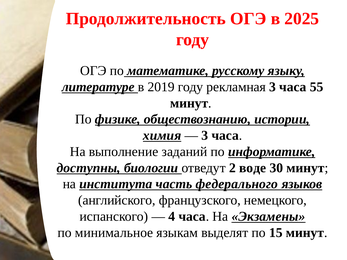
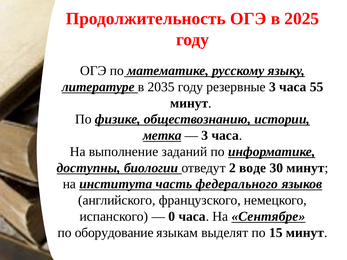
2019: 2019 -> 2035 (161, 87)
рекламная: рекламная -> резервные (236, 87)
химия: химия -> метка (162, 136)
4: 4 -> 0 (172, 217)
Экзамены: Экзамены -> Сентябре (268, 217)
минимальное: минимальное -> оборудование (114, 233)
